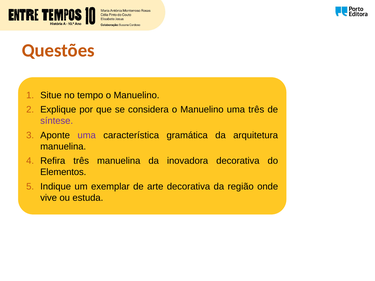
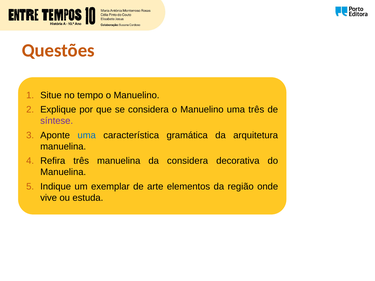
uma colour: purple -> blue (87, 135)
da inovadora: inovadora -> considera (188, 161)
Elementos: Elementos -> Manuelina (63, 172)
arte decorativa: decorativa -> elementos (188, 187)
